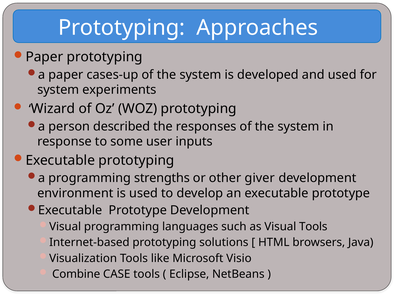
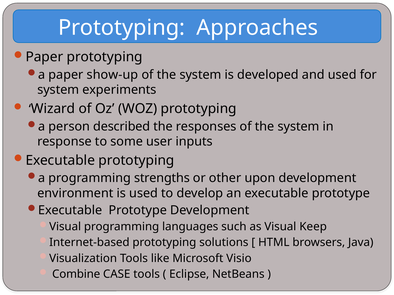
cases-up: cases-up -> show-up (112, 75)
giver: giver -> upon (260, 178)
Visual Tools: Tools -> Keep (313, 227)
